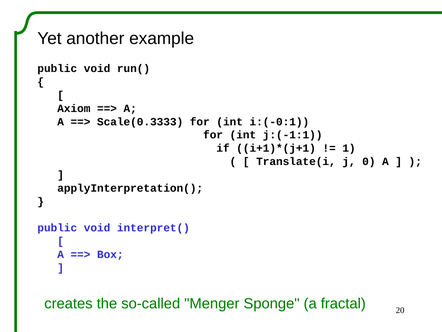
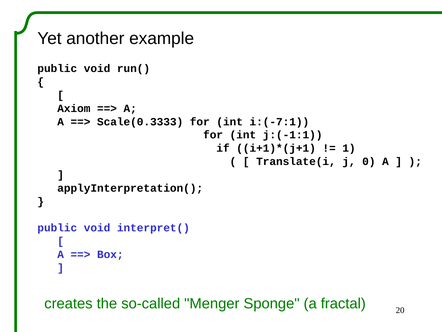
i:(-0:1: i:(-0:1 -> i:(-7:1 (279, 122)
